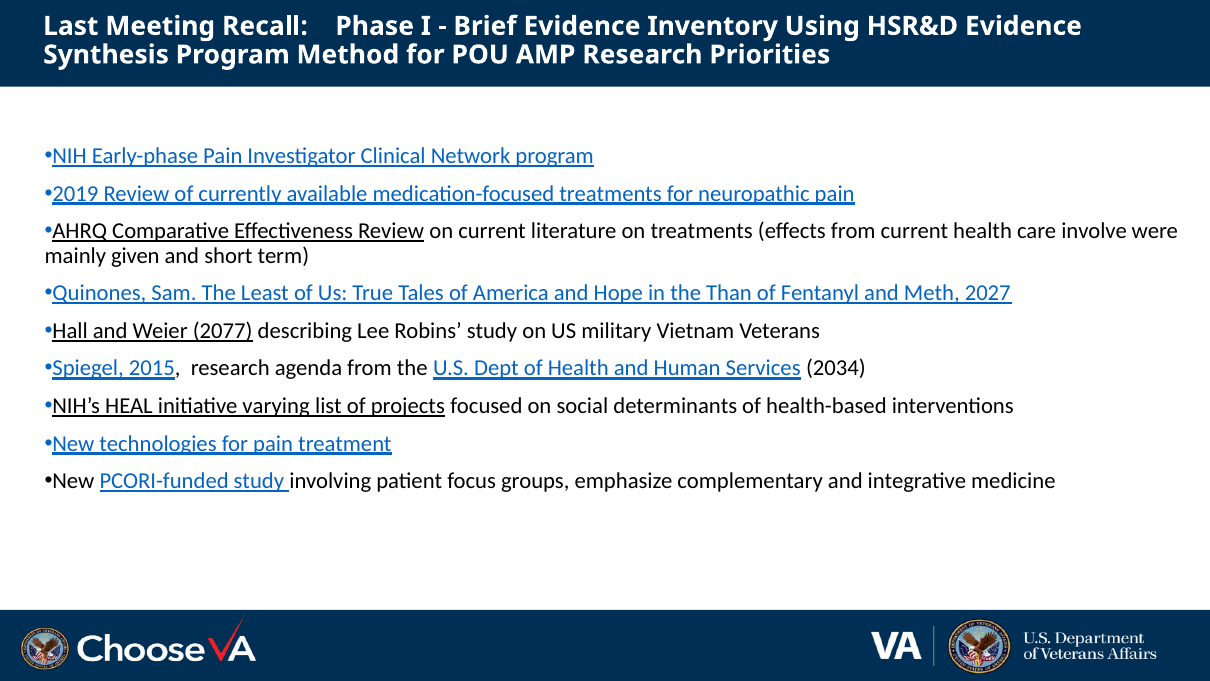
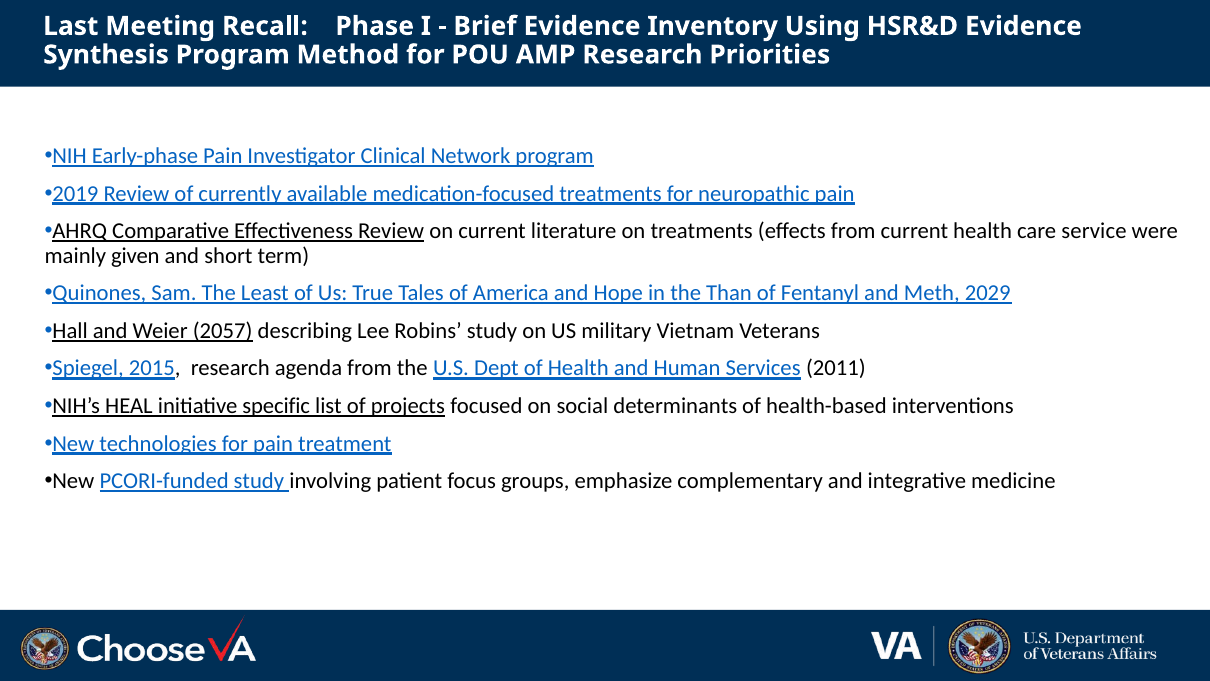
involve: involve -> service (1094, 231)
2027: 2027 -> 2029 (988, 293)
2077: 2077 -> 2057 (223, 331)
2034: 2034 -> 2011 (836, 368)
varying: varying -> specific (276, 406)
